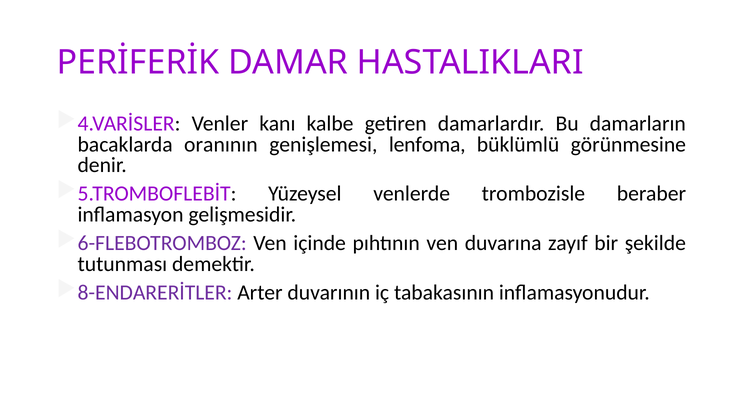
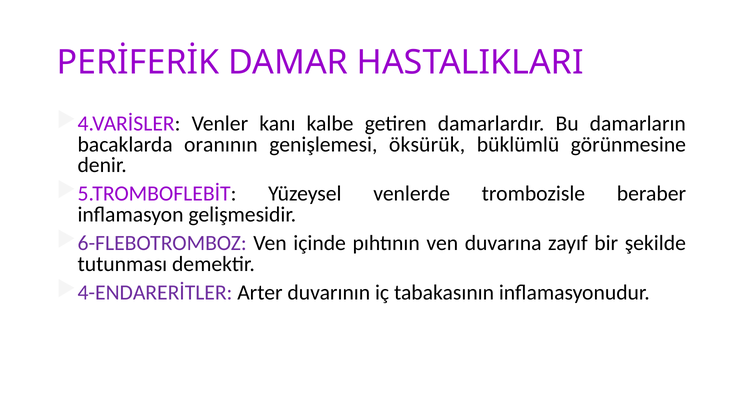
lenfoma: lenfoma -> öksürük (427, 144)
8-ENDARERİTLER: 8-ENDARERİTLER -> 4-ENDARERİTLER (155, 293)
